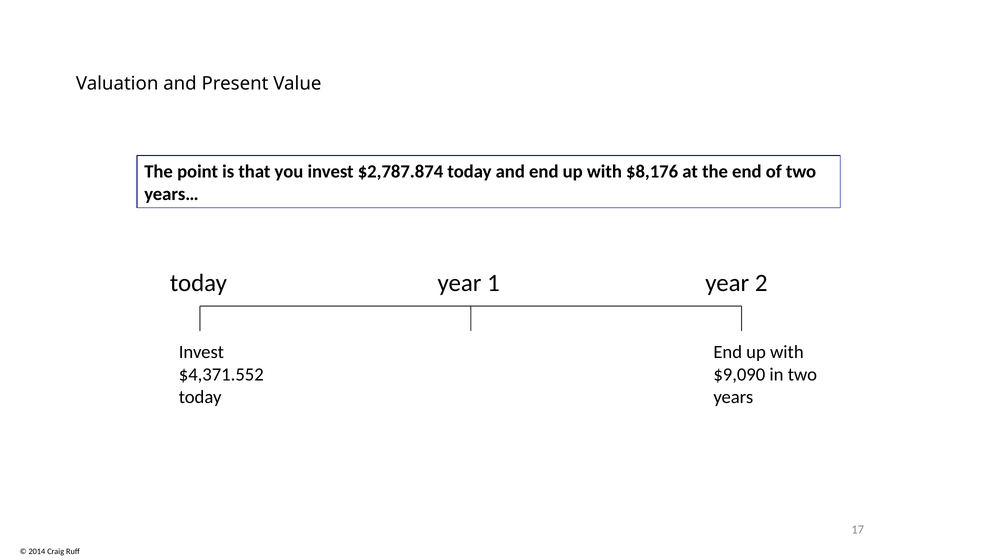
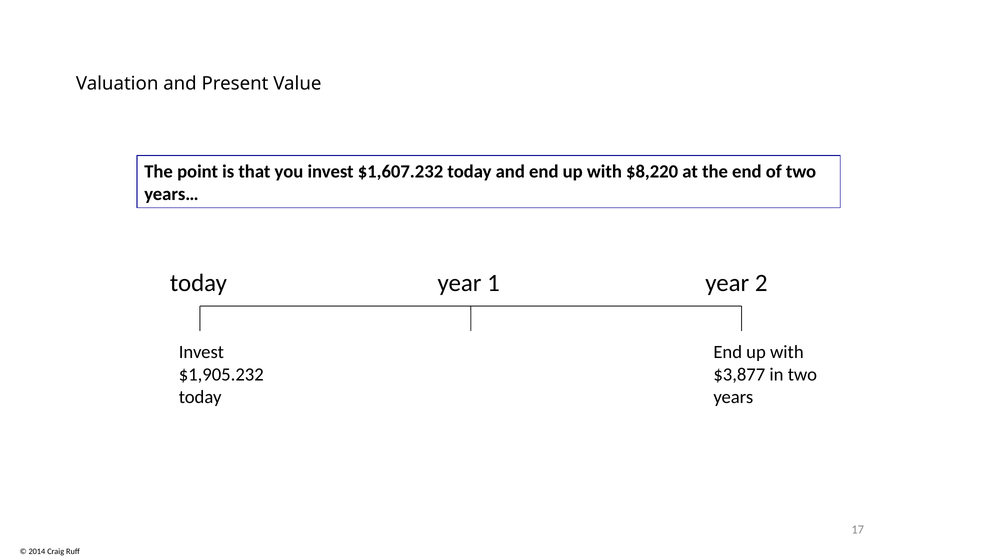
$2,787.874: $2,787.874 -> $1,607.232 (400, 172)
$8,176: $8,176 -> $8,220 (652, 172)
$4,371.552: $4,371.552 -> $1,905.232 (221, 375)
$9,090: $9,090 -> $3,877 (739, 375)
